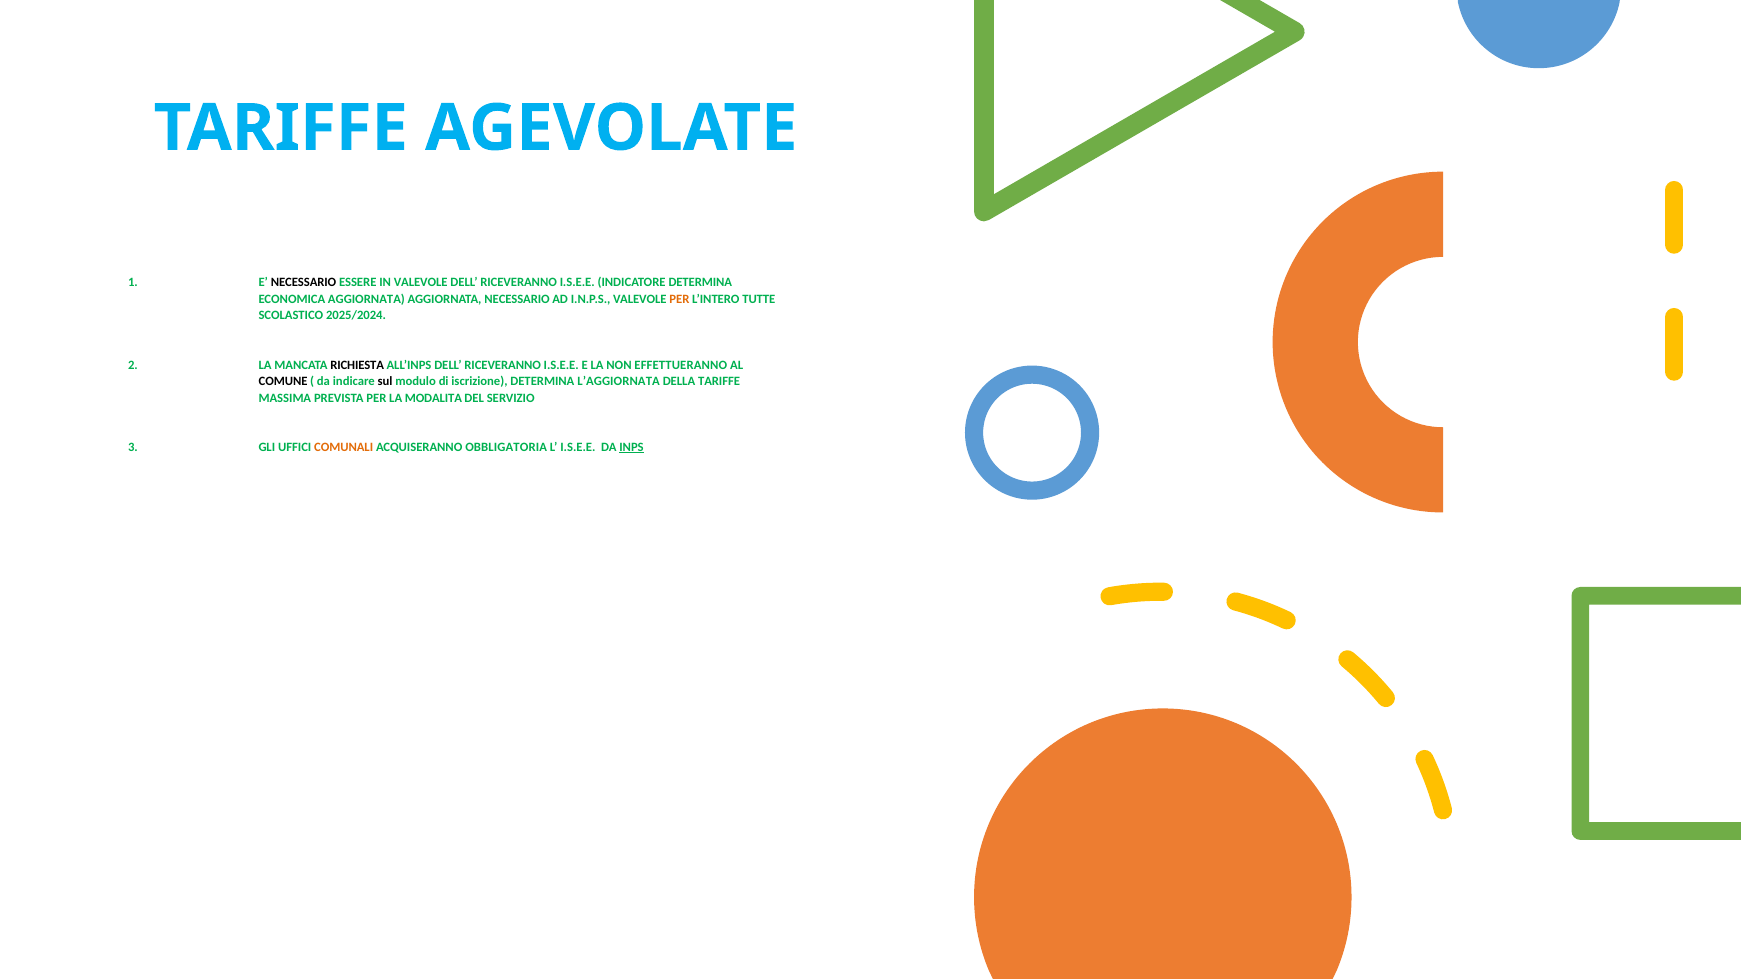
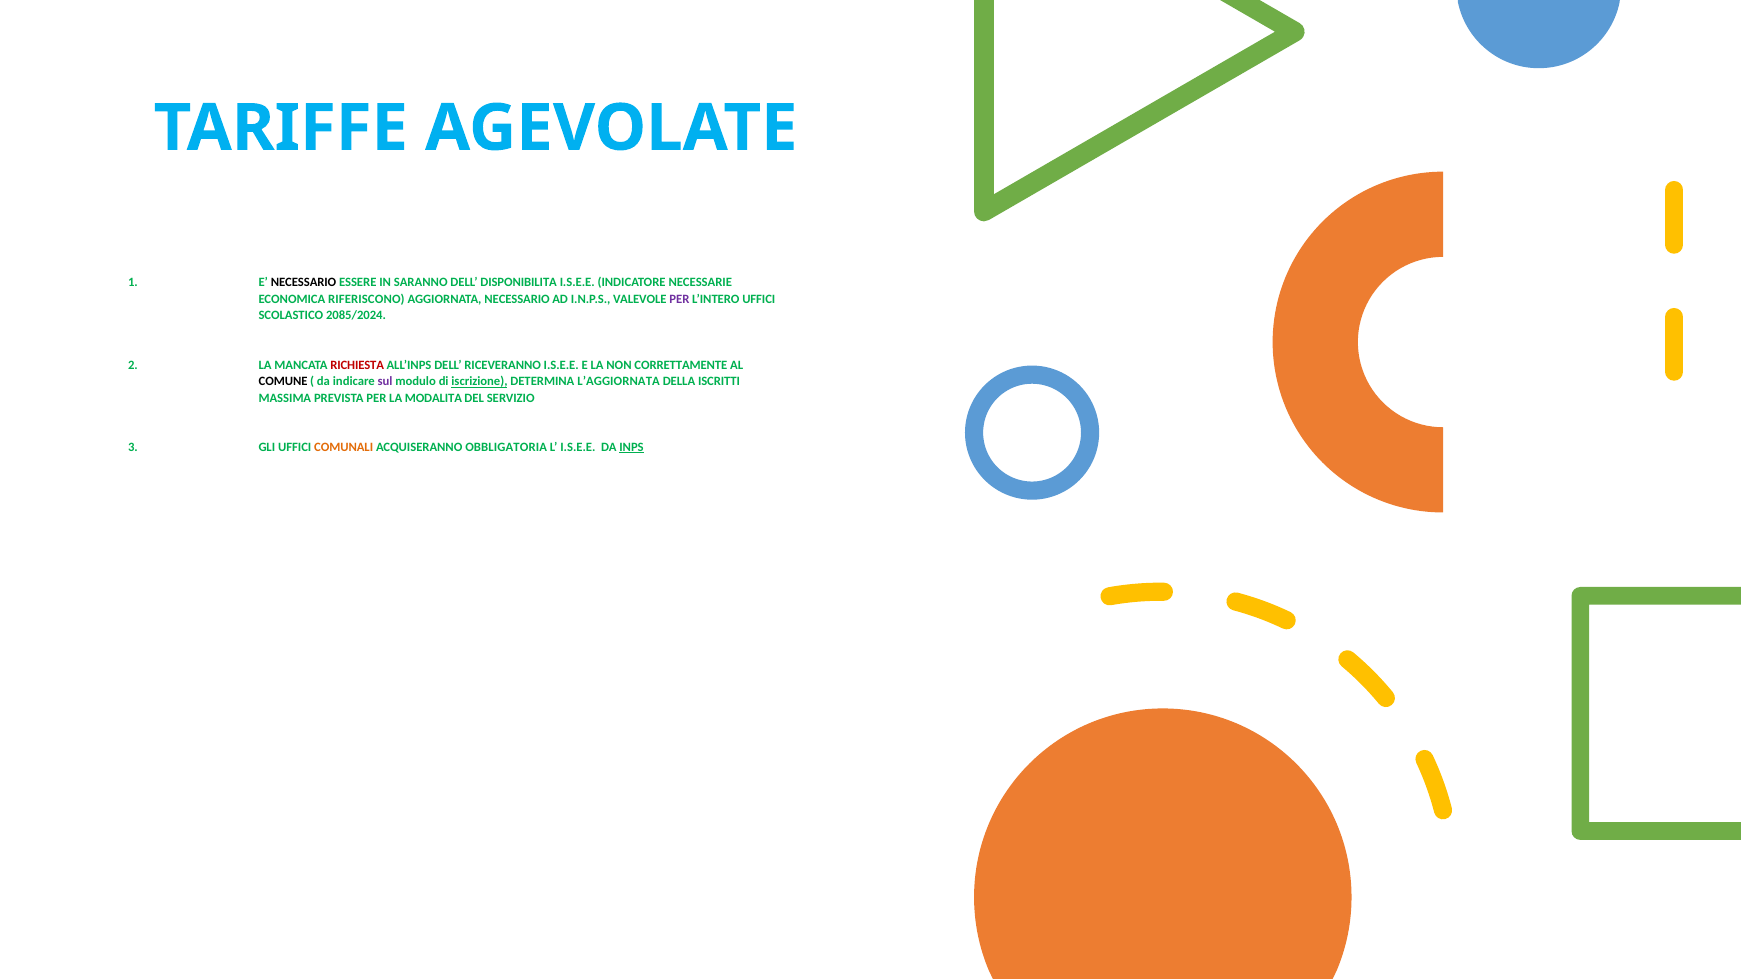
IN VALEVOLE: VALEVOLE -> SARANNO (421, 283)
RICEVERANNO: RICEVERANNO -> DISPONIBILITA (519, 283)
INDICATORE DETERMINA: DETERMINA -> NECESSARIE (700, 283)
ECONOMICA AGGIORNATA: AGGIORNATA -> RIFERISCONO (366, 299)
PER colour: orange -> purple (679, 299)
L’INTERO TUTTE: TUTTE -> UFFICI (759, 299)
2025/2024: 2025/2024 -> 2085/2024 (356, 316)
RICHIESTA colour: black -> red (357, 365)
EFFETTUERANNO: EFFETTUERANNO -> CORRETTAMENTE (681, 365)
sul colour: black -> purple (385, 382)
iscrizione underline: none -> present (479, 382)
DELLA TARIFFE: TARIFFE -> ISCRITTI (719, 382)
